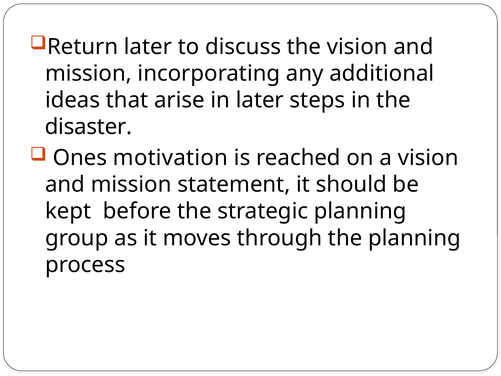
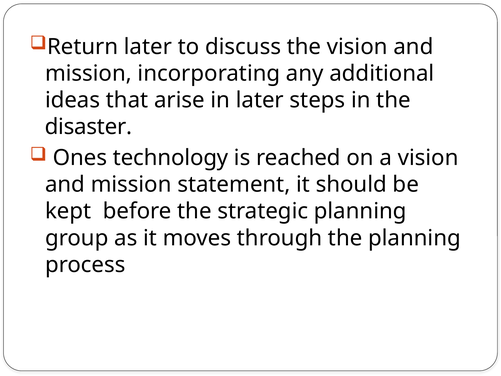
motivation: motivation -> technology (171, 158)
